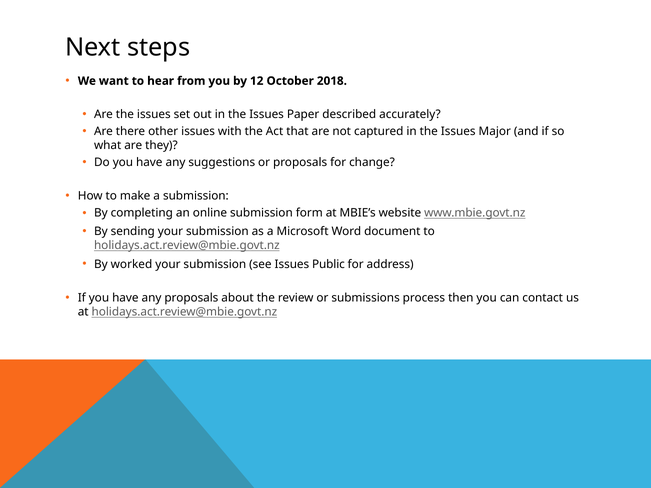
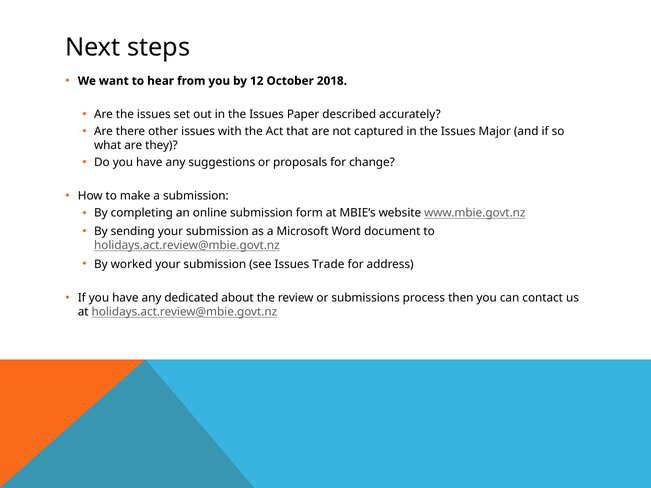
Public: Public -> Trade (328, 264)
any proposals: proposals -> dedicated (191, 298)
